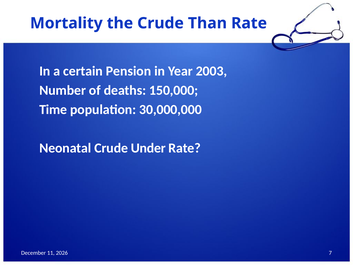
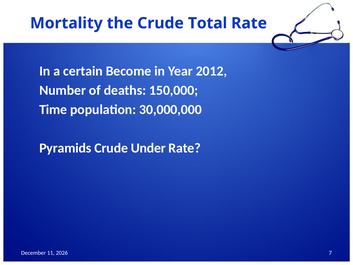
Than: Than -> Total (208, 23)
Pension: Pension -> Become (129, 71)
2003: 2003 -> 2012 (211, 71)
Neonatal: Neonatal -> Pyramids (65, 148)
